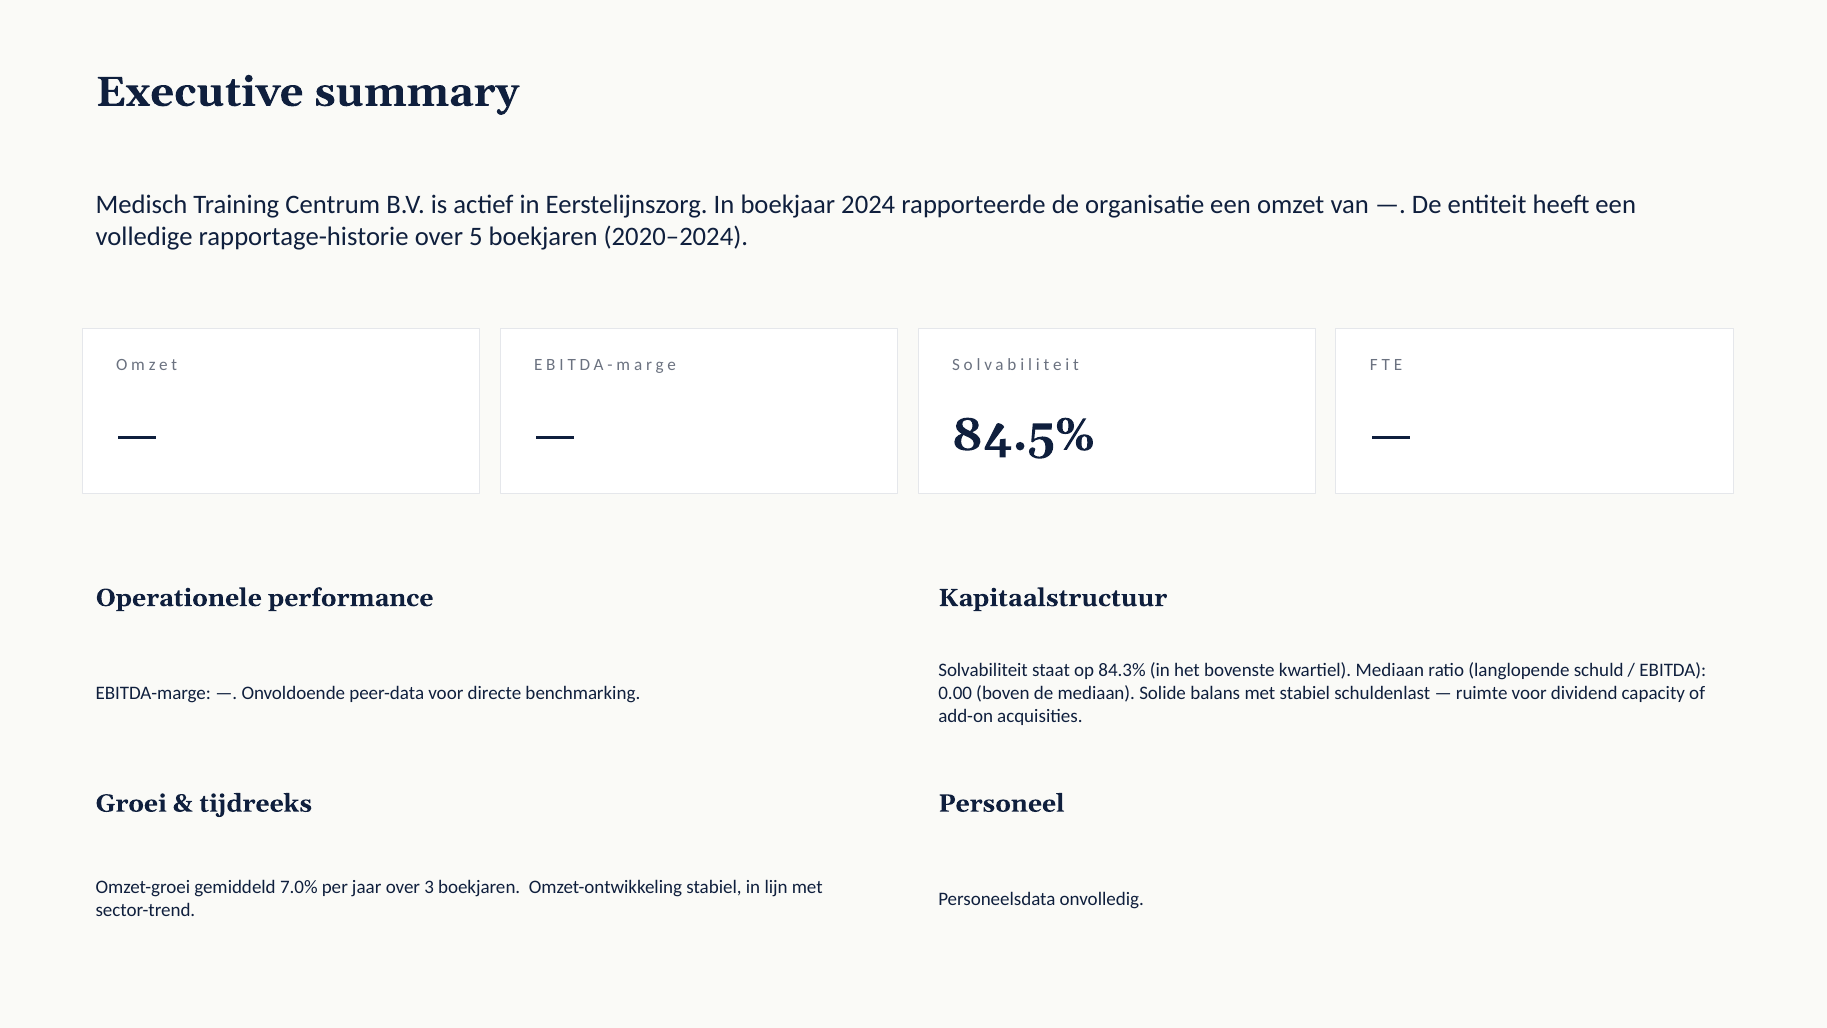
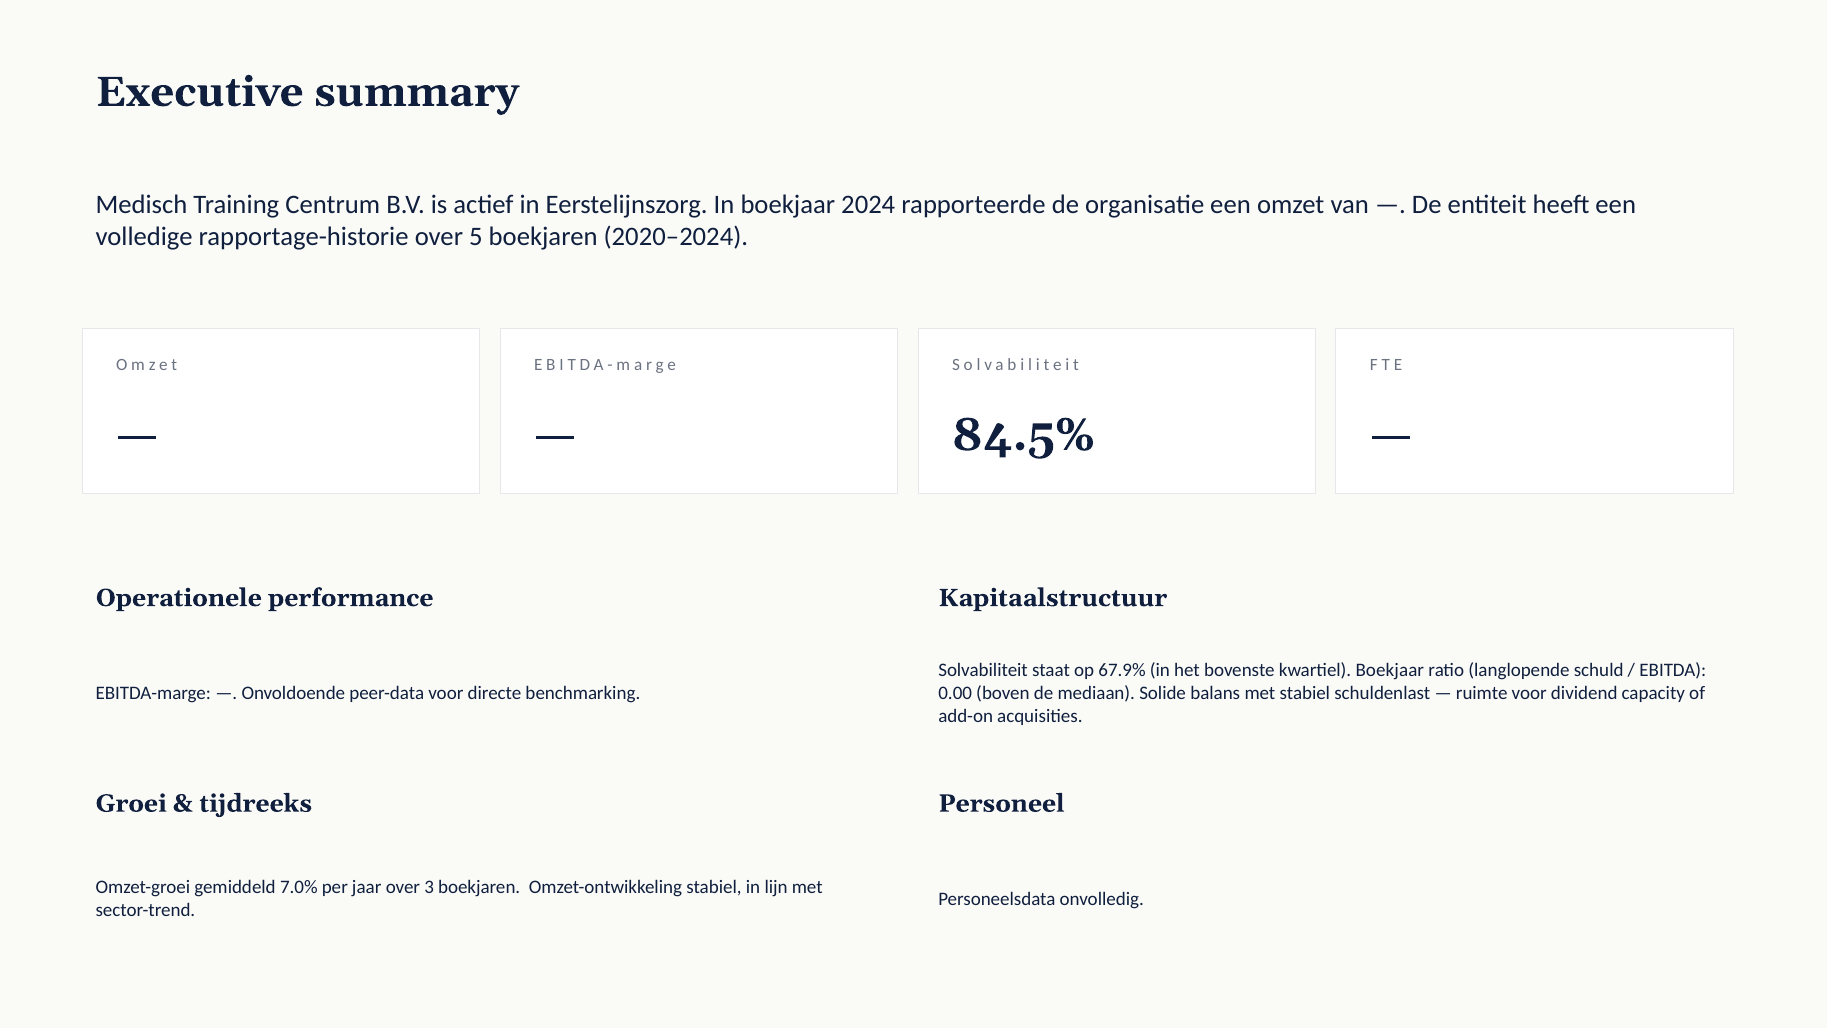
84.3%: 84.3% -> 67.9% (1122, 670)
kwartiel Mediaan: Mediaan -> Boekjaar (1390, 670)
